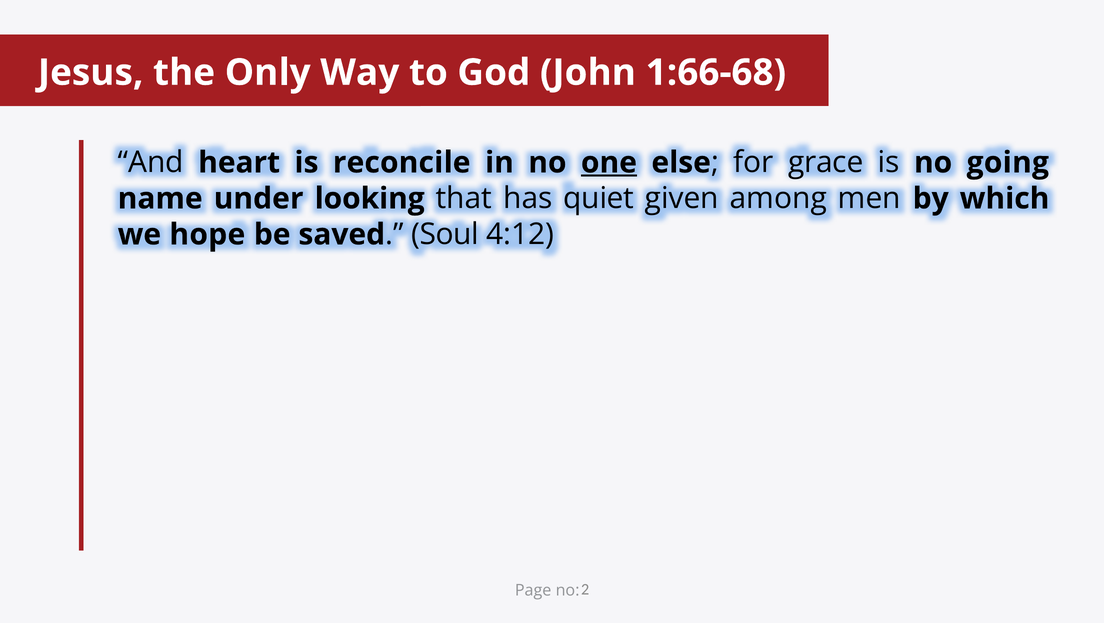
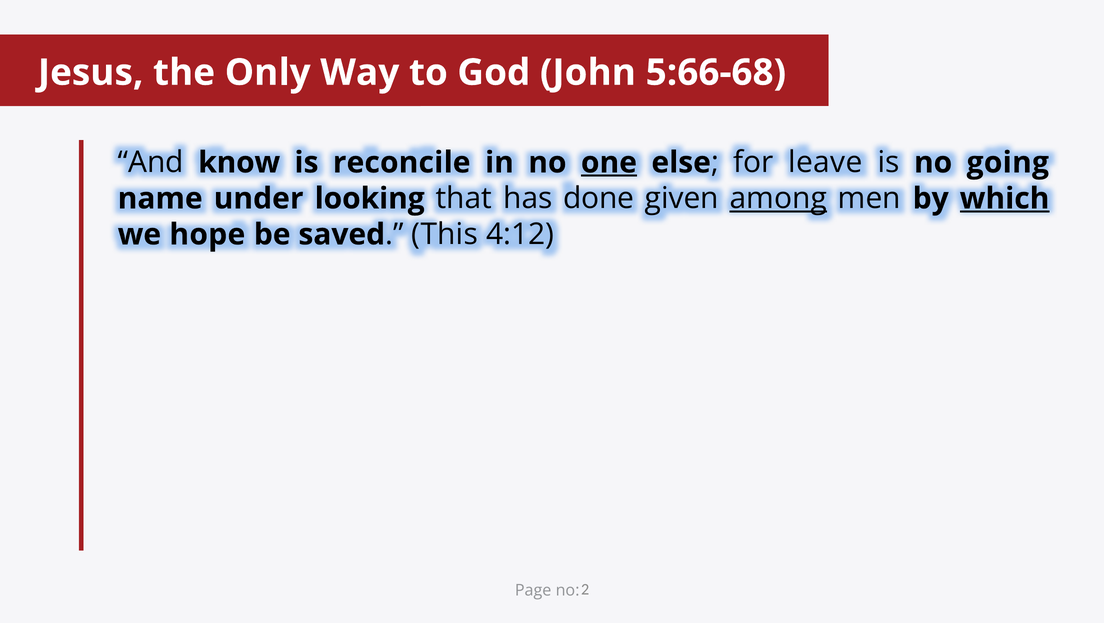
1:66-68: 1:66-68 -> 5:66-68 (716, 73)
heart: heart -> know (239, 162)
grace: grace -> leave (825, 162)
quiet: quiet -> done (599, 198)
among underline: none -> present (778, 198)
which underline: none -> present (1005, 198)
Soul: Soul -> This (445, 234)
